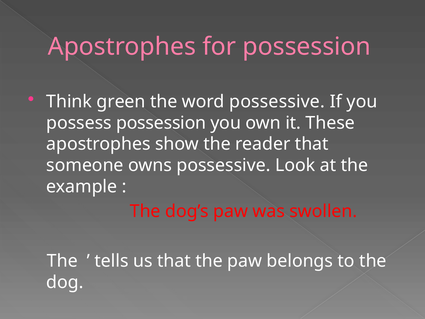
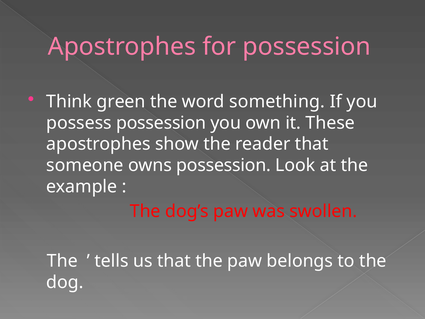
word possessive: possessive -> something (277, 101)
owns possessive: possessive -> possession (224, 165)
